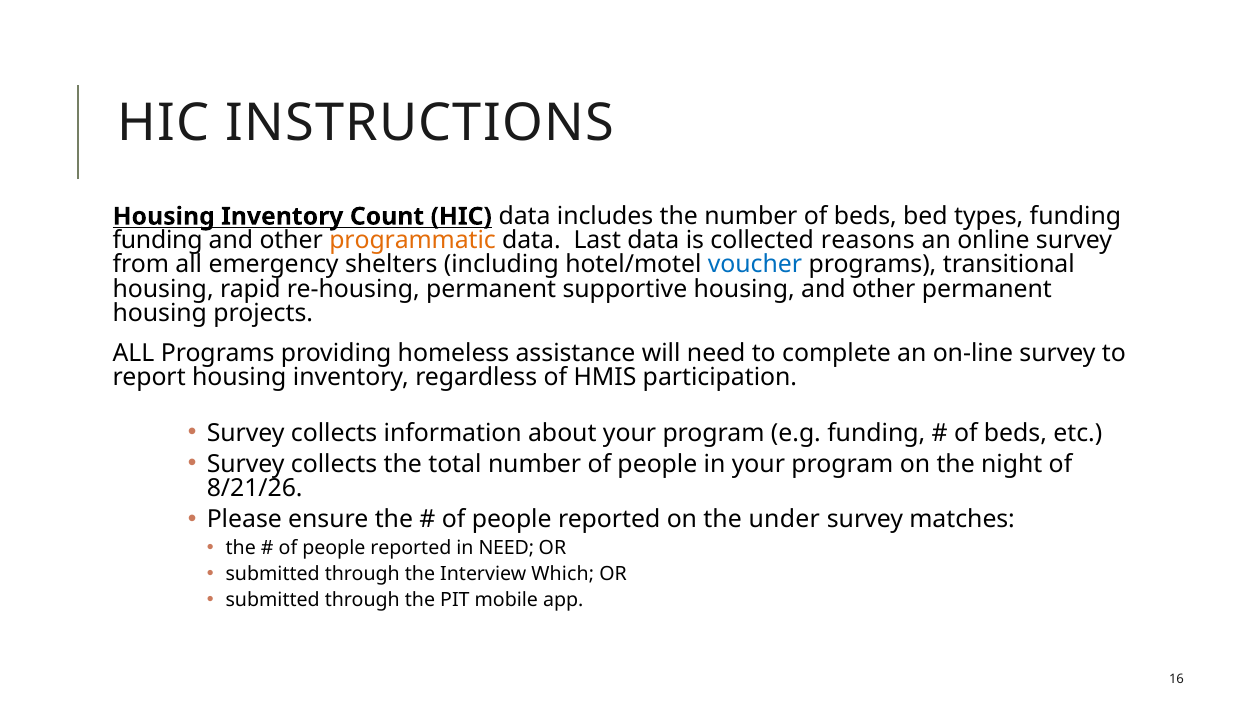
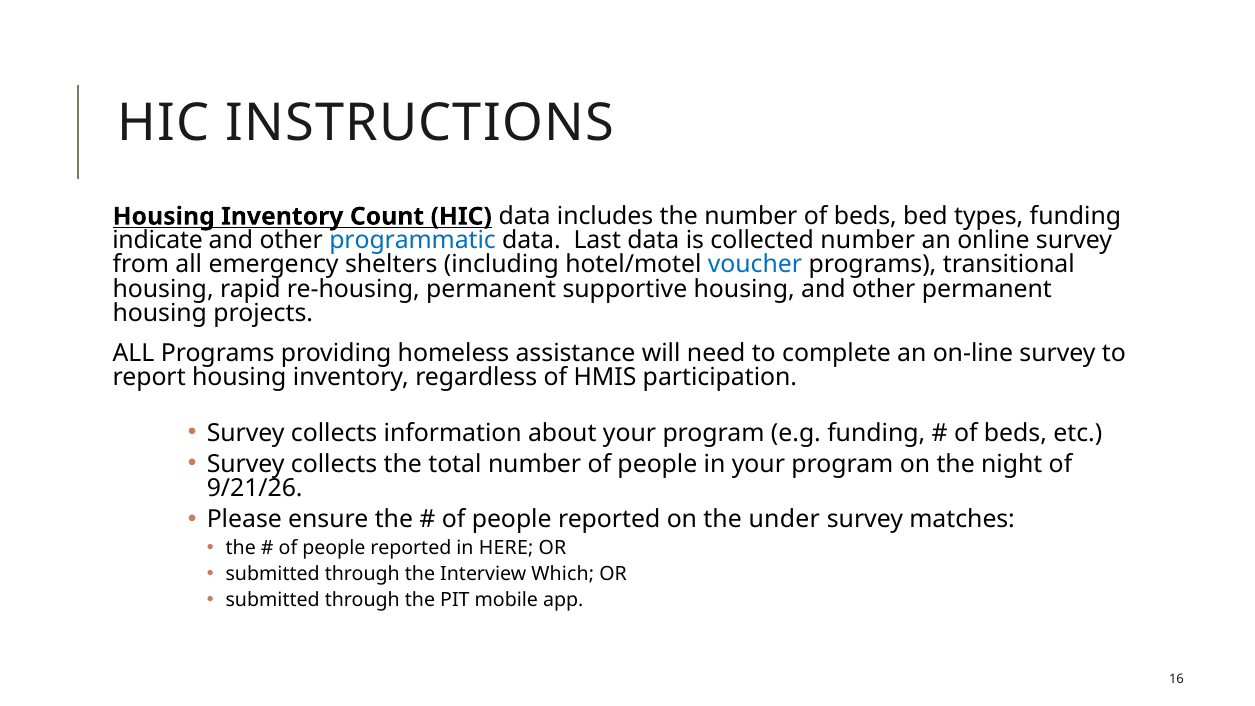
funding: funding -> indicate (158, 241)
programmatic colour: orange -> blue (413, 241)
collected reasons: reasons -> number (868, 241)
8/21/26: 8/21/26 -> 9/21/26 (255, 488)
in NEED: NEED -> HERE (506, 548)
